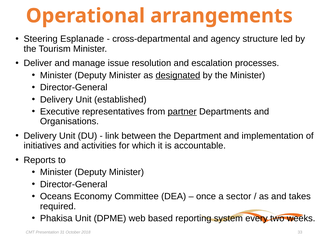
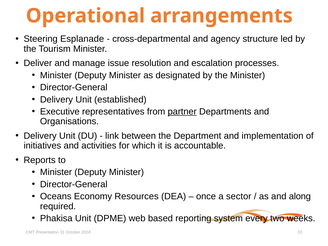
designated underline: present -> none (178, 75)
Committee: Committee -> Resources (137, 196)
takes: takes -> along (300, 196)
